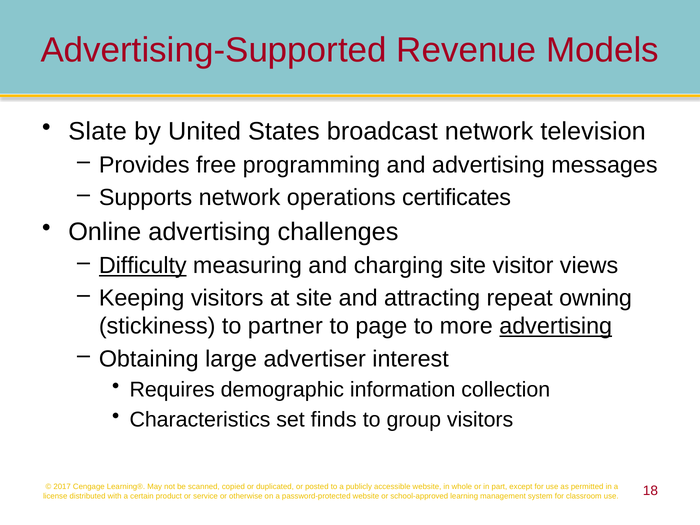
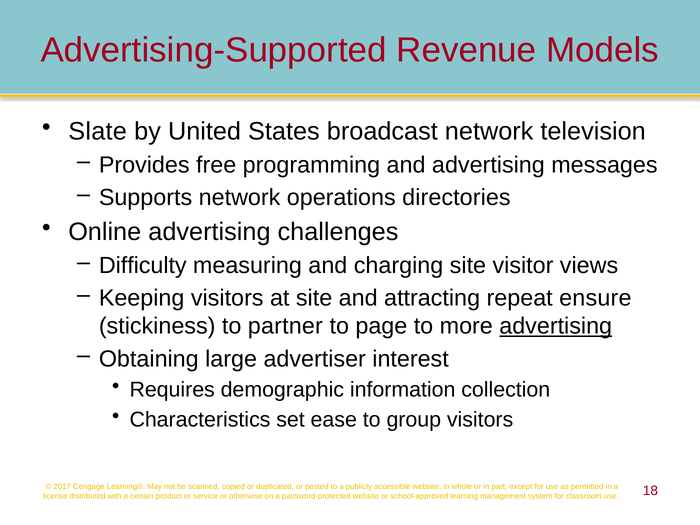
certificates: certificates -> directories (456, 198)
Difficulty underline: present -> none (143, 266)
owning: owning -> ensure (595, 298)
finds: finds -> ease (334, 420)
